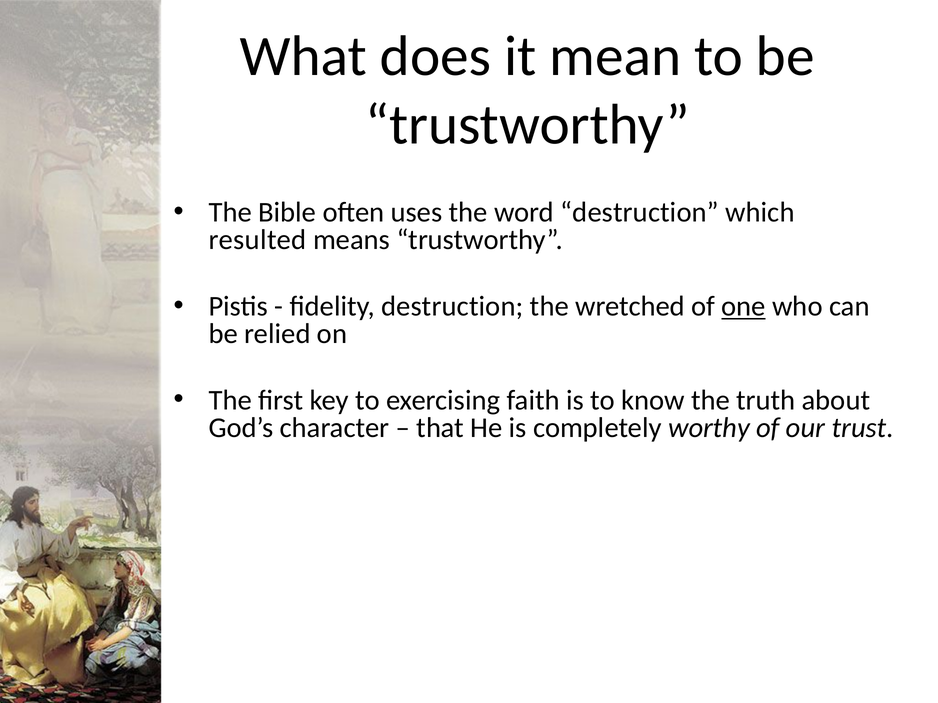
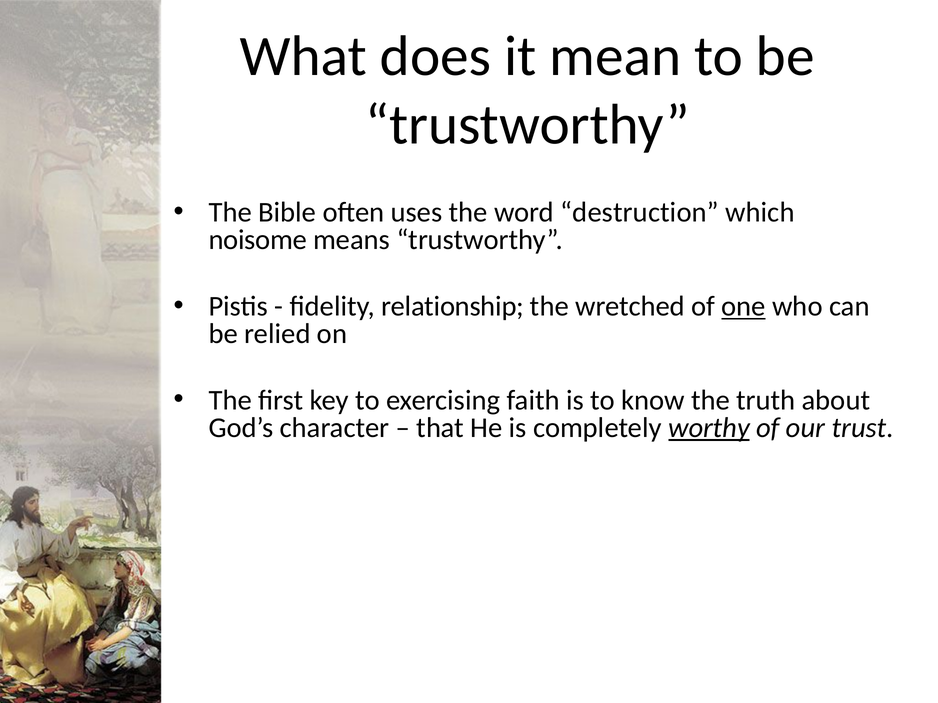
resulted: resulted -> noisome (258, 240)
fidelity destruction: destruction -> relationship (453, 307)
worthy underline: none -> present (709, 428)
